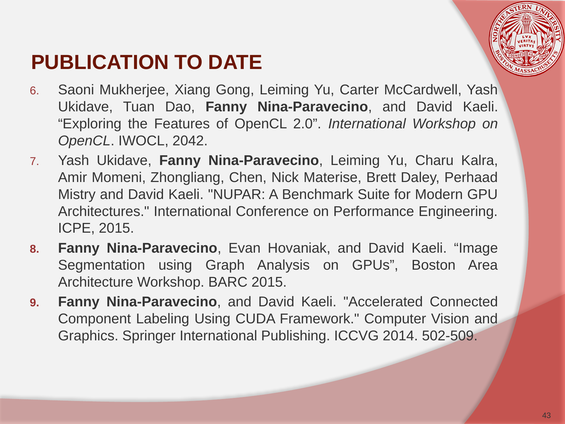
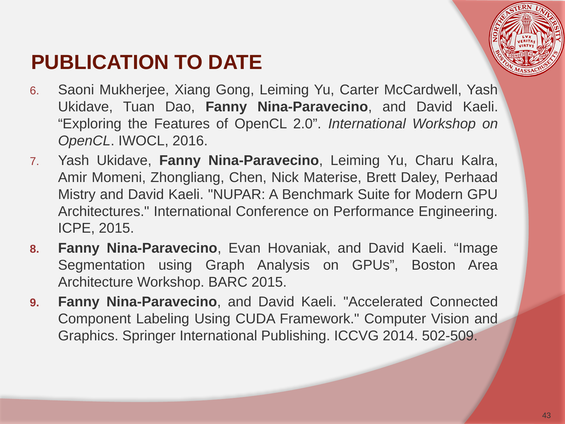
2042: 2042 -> 2016 (190, 141)
